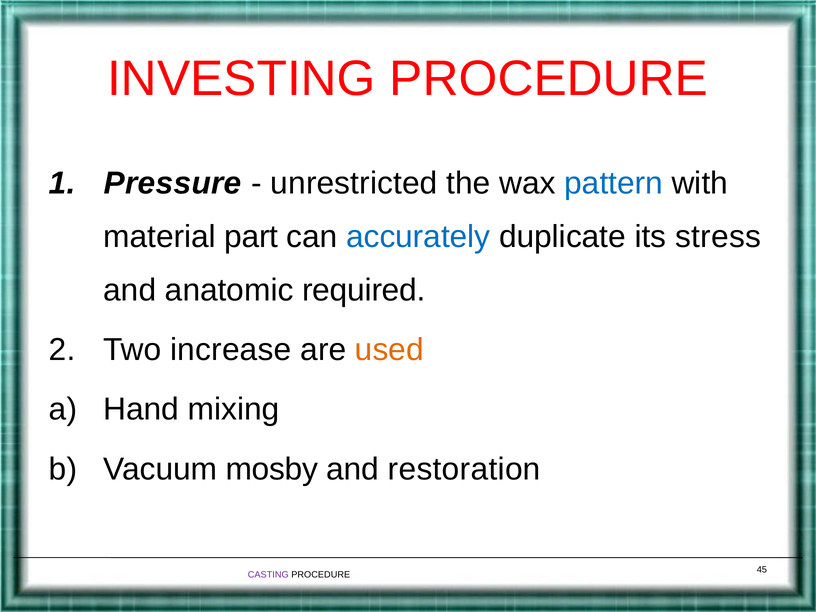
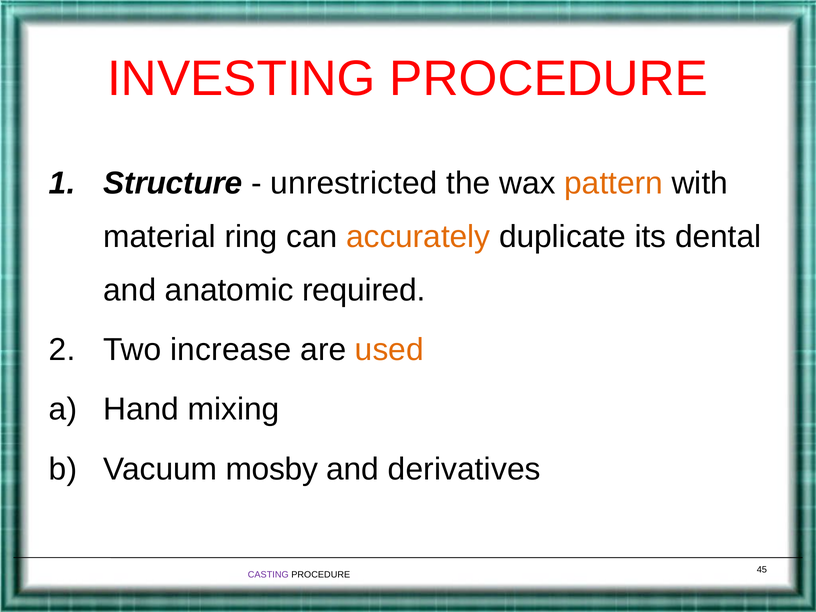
Pressure: Pressure -> Structure (173, 183)
pattern colour: blue -> orange (614, 183)
part: part -> ring (251, 237)
accurately colour: blue -> orange (418, 237)
stress: stress -> dental (718, 237)
restoration: restoration -> derivatives (464, 469)
